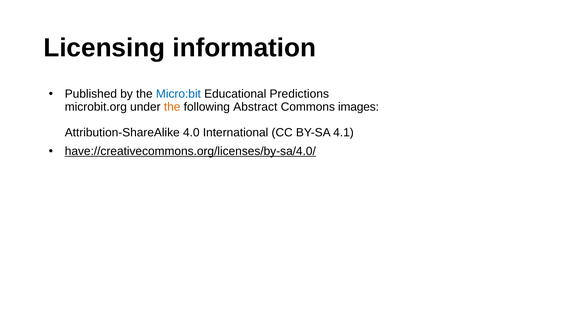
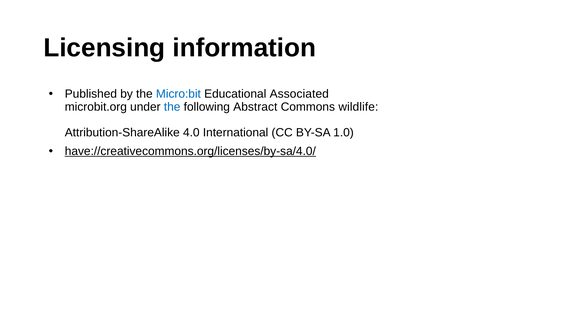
Predictions: Predictions -> Associated (299, 94)
the colour: orange -> blue (172, 107)
images: images -> wildlife (358, 107)
4.1: 4.1 -> 1.0 (344, 132)
